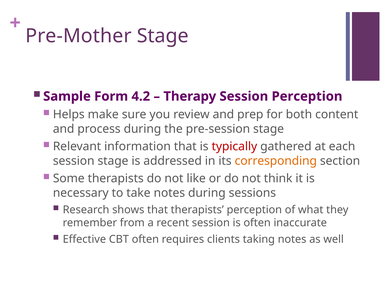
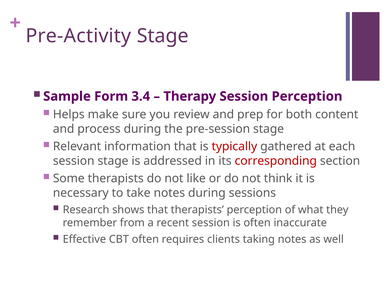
Pre-Mother: Pre-Mother -> Pre-Activity (78, 36)
4.2: 4.2 -> 3.4 (141, 96)
corresponding colour: orange -> red (276, 161)
